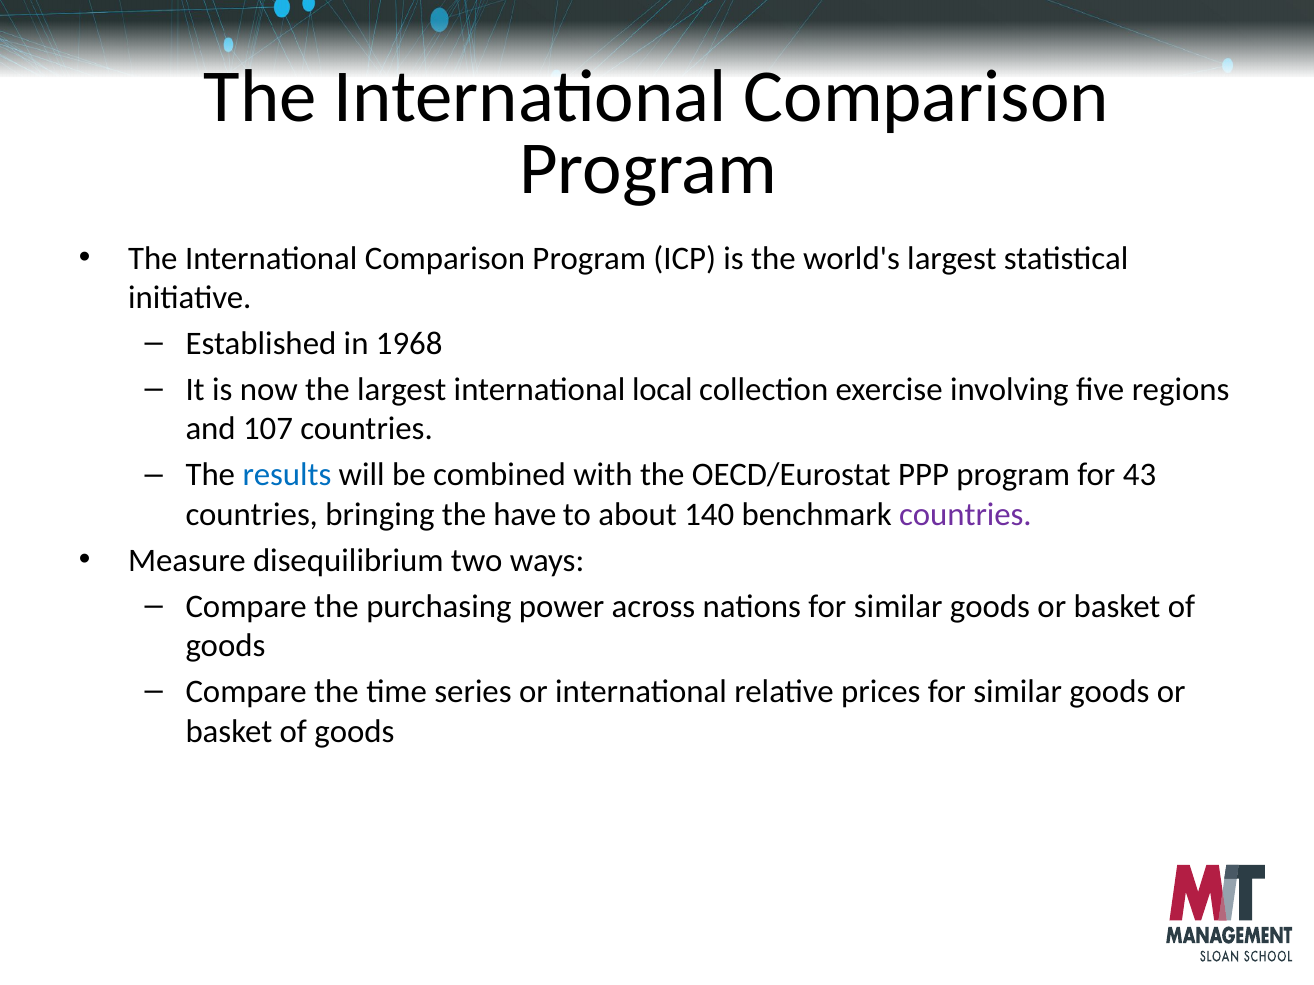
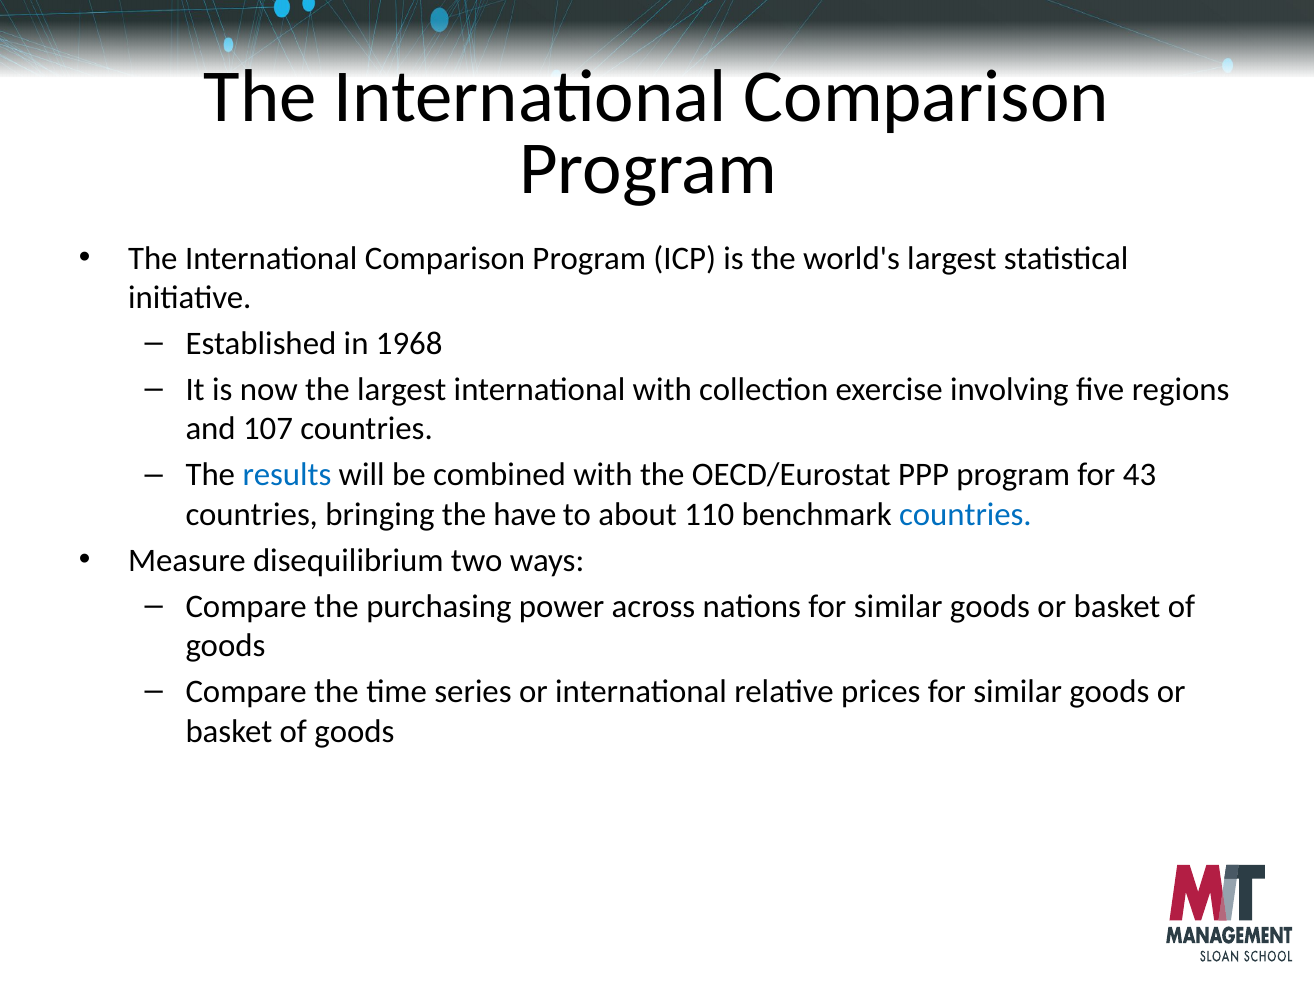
international local: local -> with (662, 390)
140: 140 -> 110 (709, 515)
countries colour: purple -> blue (965, 515)
